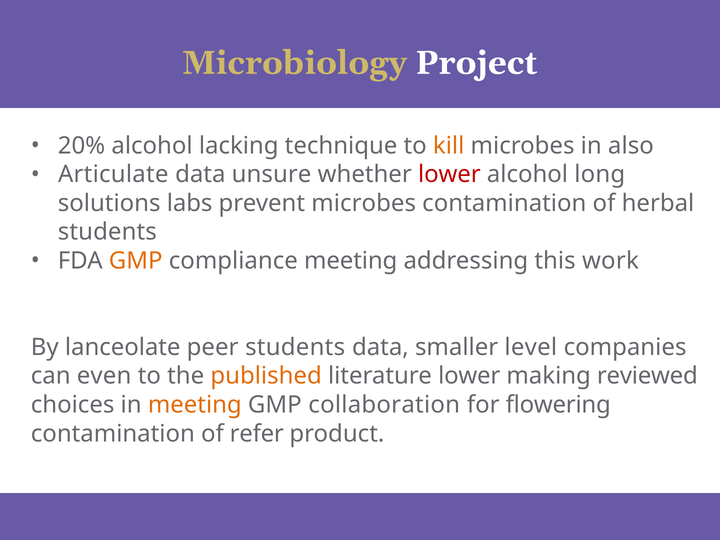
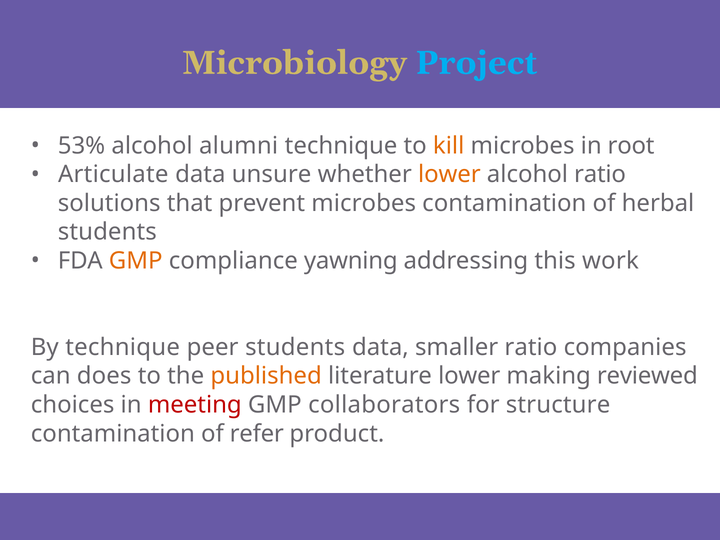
Project colour: white -> light blue (476, 63)
20%: 20% -> 53% (82, 146)
lacking: lacking -> alumni (239, 146)
also: also -> root (631, 146)
lower colour: red -> orange (449, 174)
alcohol long: long -> ratio (600, 174)
labs: labs -> that (190, 203)
compliance meeting: meeting -> yawning (351, 261)
By lanceolate: lanceolate -> technique (123, 347)
smaller level: level -> ratio (531, 347)
even: even -> does (104, 376)
meeting colour: orange -> red (195, 405)
collaboration: collaboration -> collaborators (384, 405)
flowering: flowering -> structure (558, 405)
